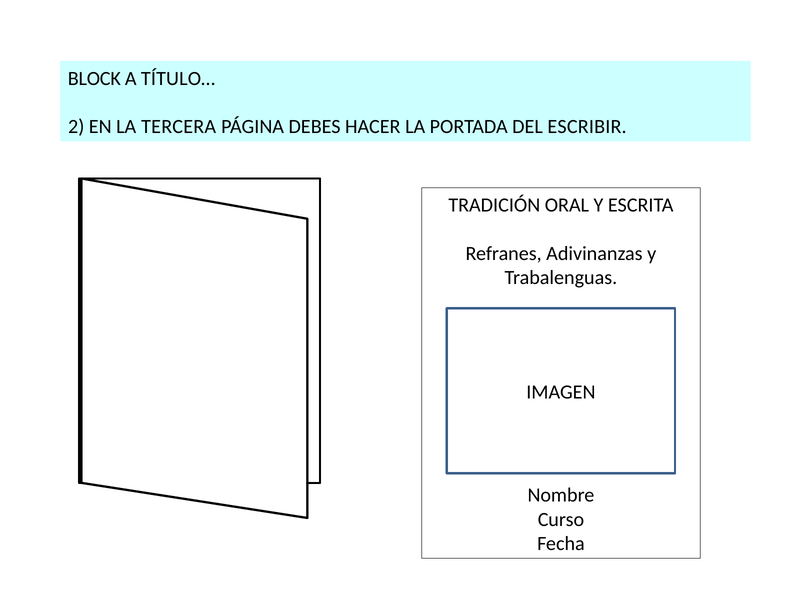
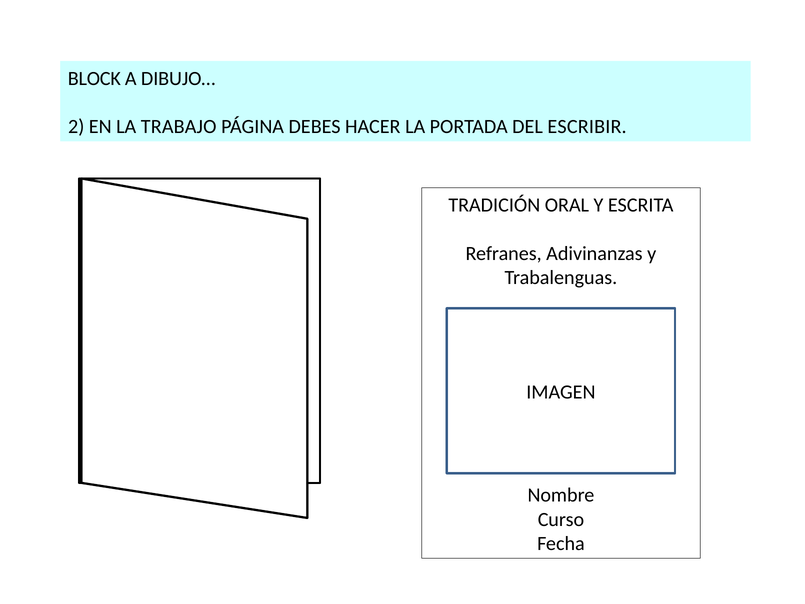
TÍTULO…: TÍTULO… -> DIBUJO… (178, 78)
TERCERA: TERCERA -> TRABAJO (179, 127)
